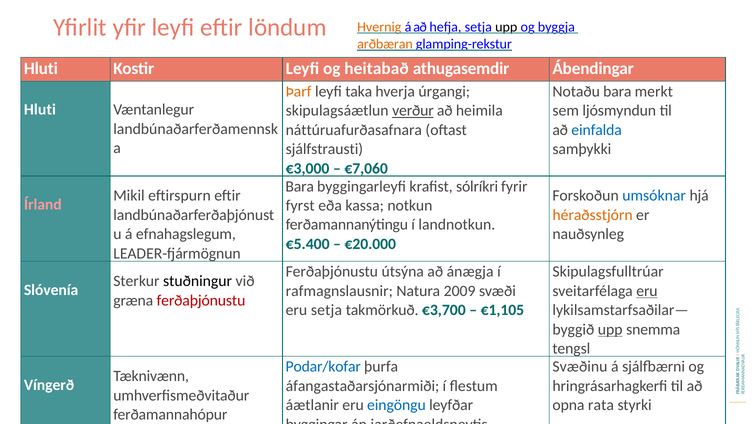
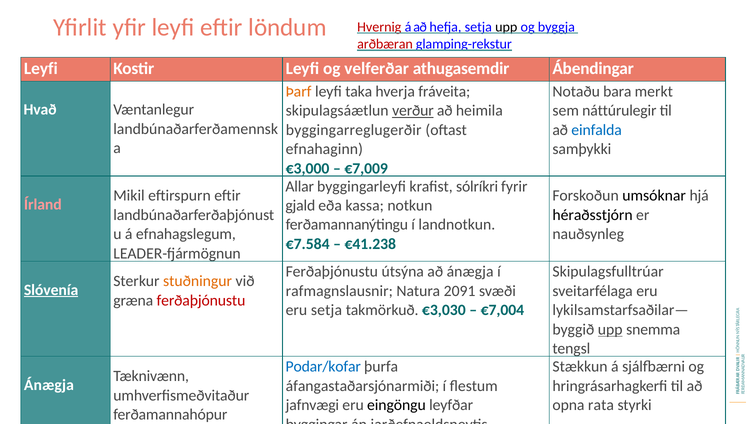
Hvernig colour: orange -> red (379, 27)
arðbæran colour: orange -> red (385, 44)
Hluti: Hluti -> Leyfi (41, 68)
heitabað: heitabað -> velferðar (377, 68)
úrgangi: úrgangi -> fráveita (444, 91)
Hluti: Hluti -> Hvað (40, 110)
ljósmyndun: ljósmyndun -> náttúrulegir (619, 111)
náttúruafurðasafnara: náttúruafurðasafnara -> byggingarreglugerðir (354, 130)
sjálfstrausti: sjálfstrausti -> efnahaginn (324, 149)
€7,060: €7,060 -> €7,009 (366, 168)
Bara: Bara -> Allar (300, 186)
umsóknar colour: blue -> black (654, 196)
fyrst: fyrst -> gjald (300, 205)
héraðsstjórn colour: orange -> black (593, 215)
€5.400: €5.400 -> €7.584 (308, 244)
€20.000: €20.000 -> €41.238 (370, 244)
stuðningur colour: black -> orange (198, 281)
Slóvenía underline: none -> present (51, 290)
2009: 2009 -> 2091 (460, 291)
eru underline: present -> none (647, 291)
€3,700: €3,700 -> €3,030 (444, 310)
€1,105: €1,105 -> €7,004 (502, 310)
Svæðinu: Svæðinu -> Stækkun (580, 366)
Víngerð: Víngerð -> Ánægja (49, 384)
áætlanir: áætlanir -> jafnvægi (312, 405)
eingöngu colour: blue -> black (396, 405)
